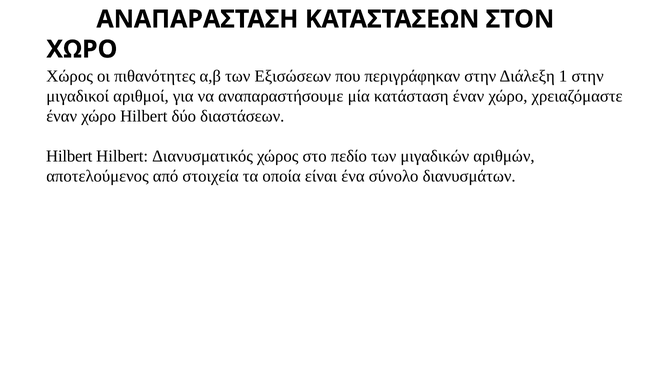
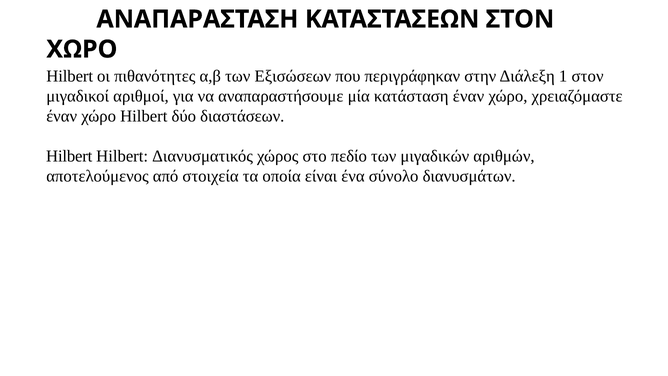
Χώρος: Χώρος -> Hilbert (70, 76)
1 στην: στην -> στον (588, 76)
